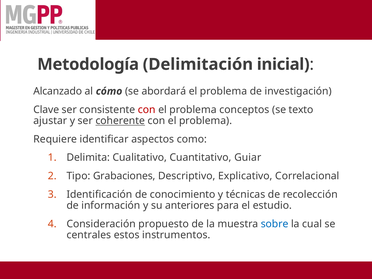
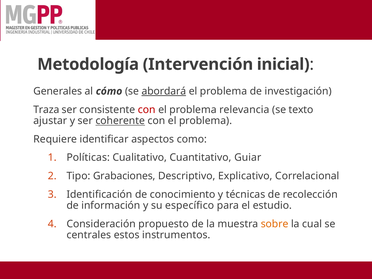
Delimitación: Delimitación -> Intervención (198, 64)
Alcanzado: Alcanzado -> Generales (58, 91)
abordará underline: none -> present (164, 91)
Clave: Clave -> Traza (46, 110)
conceptos: conceptos -> relevancia (244, 110)
Delimita: Delimita -> Políticas (88, 158)
anteriores: anteriores -> específico (190, 206)
sobre colour: blue -> orange (275, 224)
